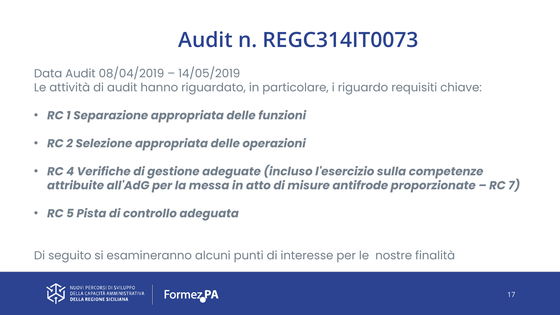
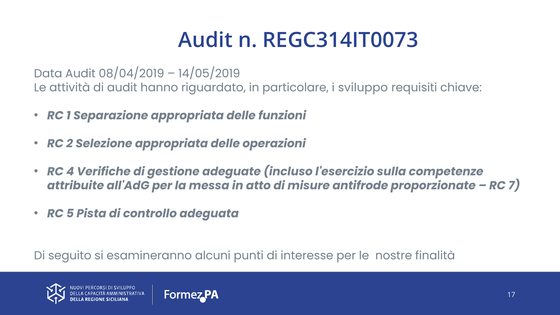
riguardo: riguardo -> sviluppo (363, 88)
